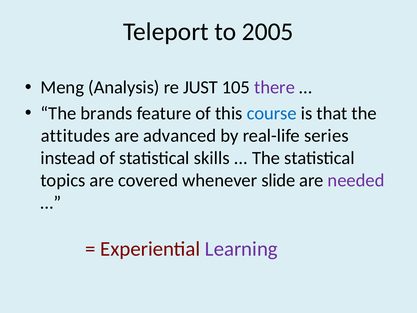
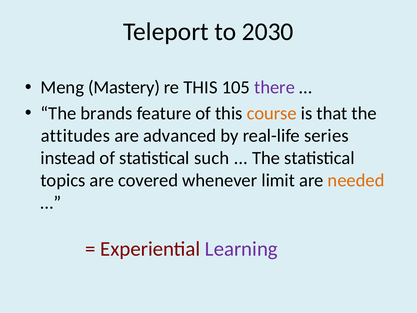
2005: 2005 -> 2030 (268, 32)
Analysis: Analysis -> Mastery (124, 87)
re JUST: JUST -> THIS (200, 87)
course colour: blue -> orange (272, 113)
skills: skills -> such (212, 158)
slide: slide -> limit (278, 180)
needed colour: purple -> orange (356, 180)
